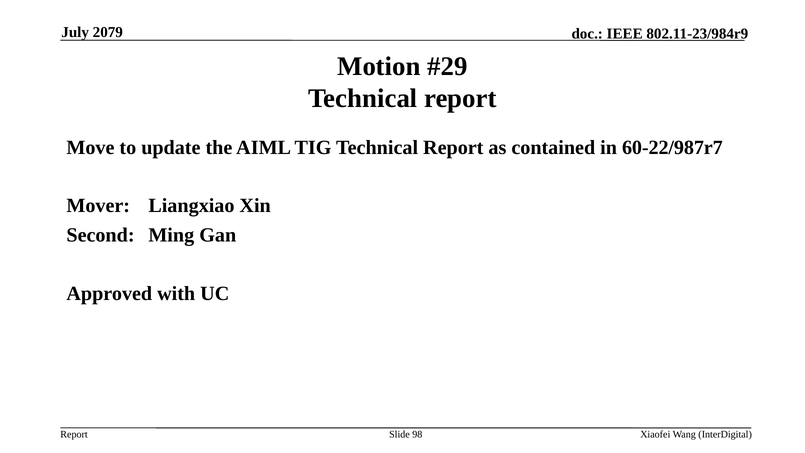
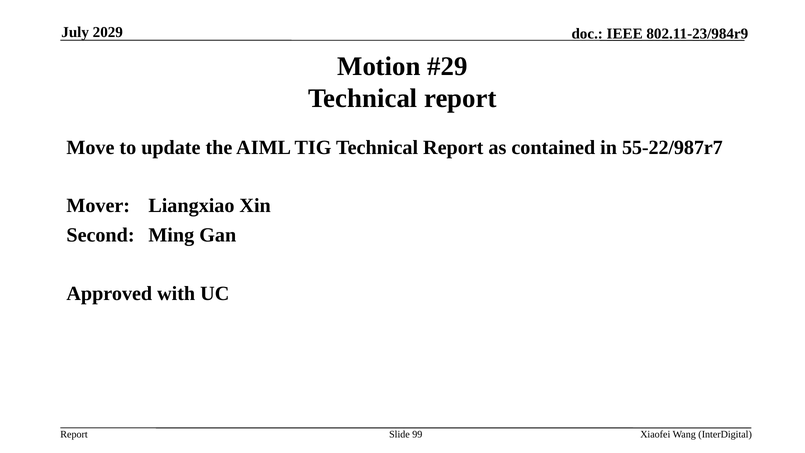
2079: 2079 -> 2029 (108, 32)
60-22/987r7: 60-22/987r7 -> 55-22/987r7 (672, 147)
98: 98 -> 99 (417, 434)
